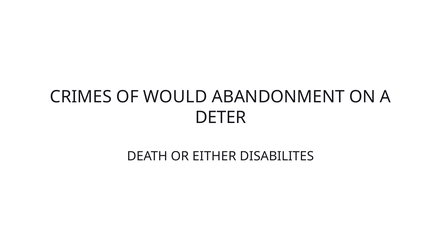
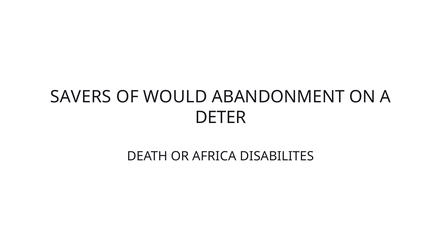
CRIMES: CRIMES -> SAVERS (81, 97)
EITHER: EITHER -> AFRICA (214, 156)
